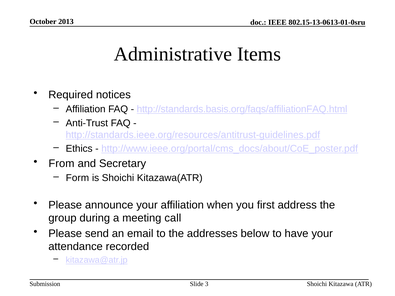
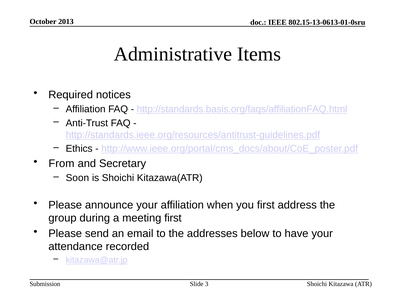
Form: Form -> Soon (77, 178)
meeting call: call -> first (173, 218)
